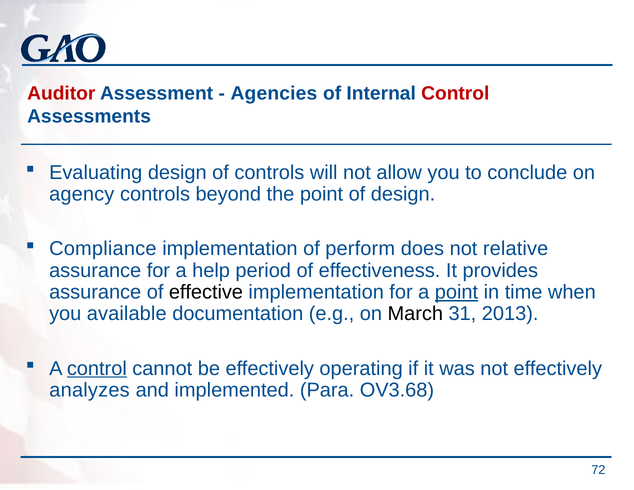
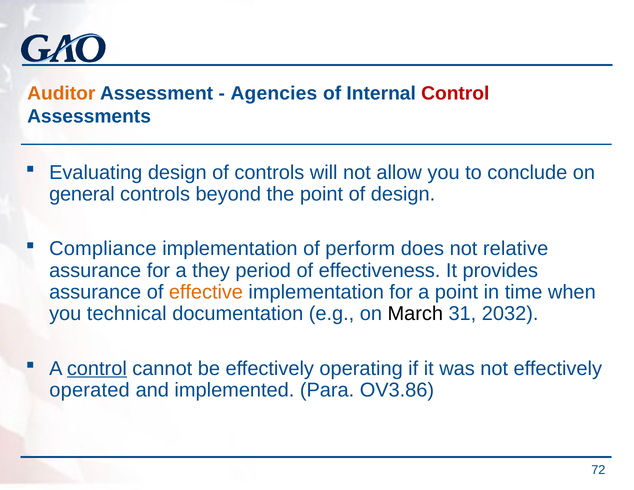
Auditor colour: red -> orange (61, 93)
agency: agency -> general (82, 194)
help: help -> they (211, 270)
effective colour: black -> orange (206, 292)
point underline: present -> none (456, 292)
available: available -> technical (127, 314)
2013: 2013 -> 2032 (510, 314)
analyzes: analyzes -> operated (90, 390)
OV3.68: OV3.68 -> OV3.86 (397, 390)
